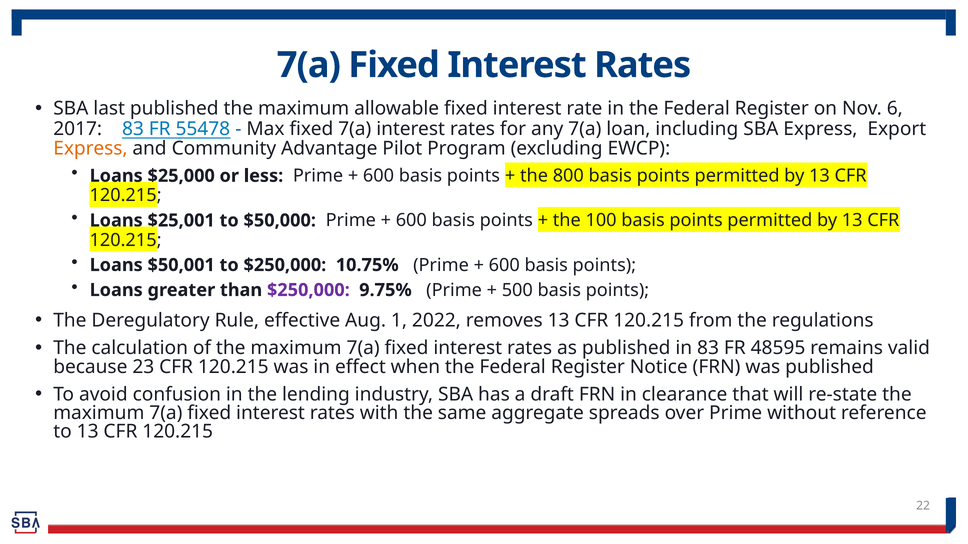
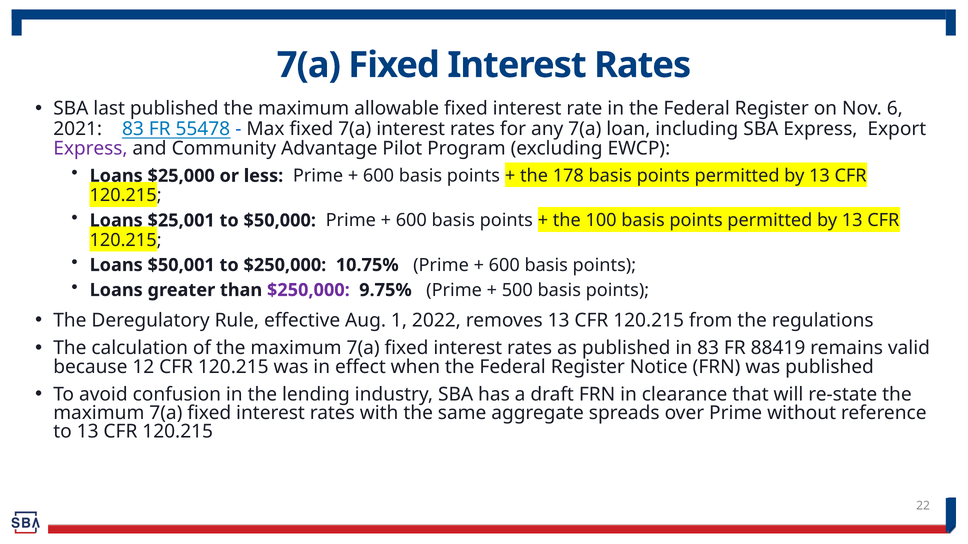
2017: 2017 -> 2021 (78, 129)
Express colour: orange -> purple (90, 148)
800: 800 -> 178 (568, 176)
48595: 48595 -> 88419 (778, 349)
23: 23 -> 12 (143, 367)
